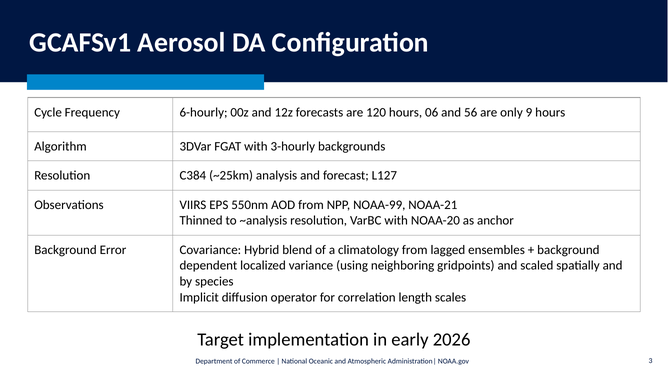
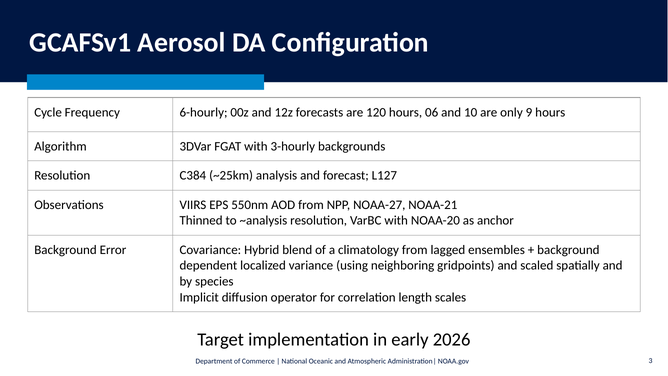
56: 56 -> 10 (471, 112)
NOAA-99: NOAA-99 -> NOAA-27 (379, 205)
